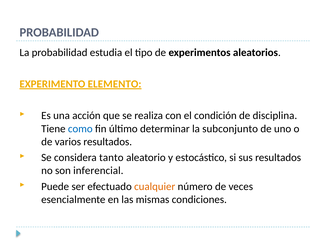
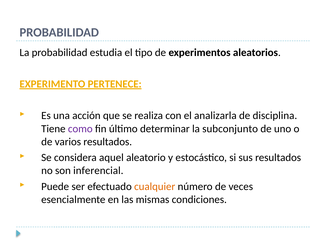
ELEMENTO: ELEMENTO -> PERTENECE (115, 84)
condición: condición -> analizarla (215, 115)
como colour: blue -> purple (80, 128)
tanto: tanto -> aquel (111, 157)
